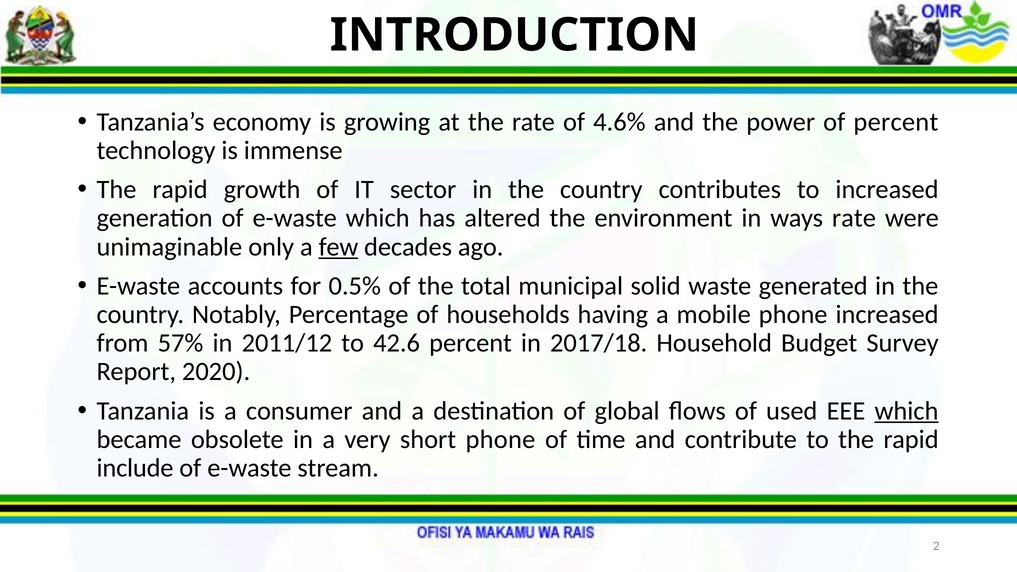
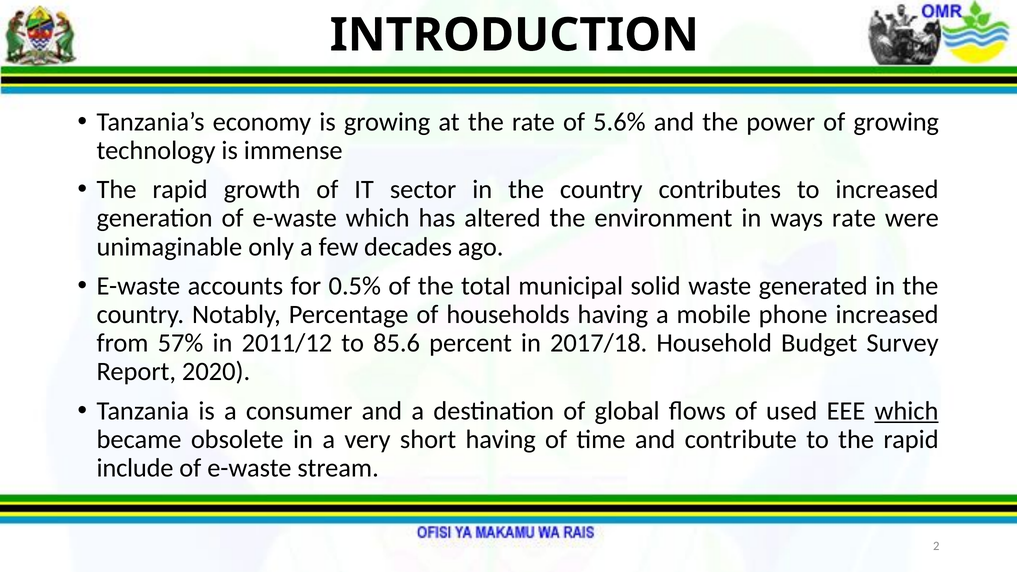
4.6%: 4.6% -> 5.6% (619, 122)
of percent: percent -> growing (896, 122)
few underline: present -> none (338, 247)
42.6: 42.6 -> 85.6 (397, 343)
short phone: phone -> having (501, 440)
